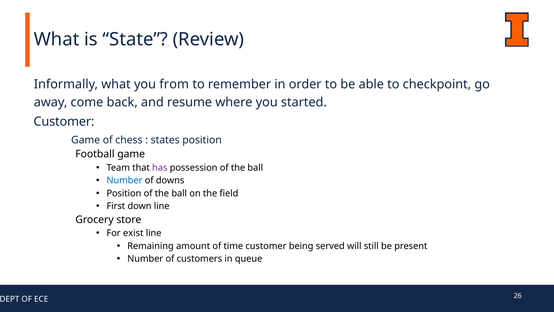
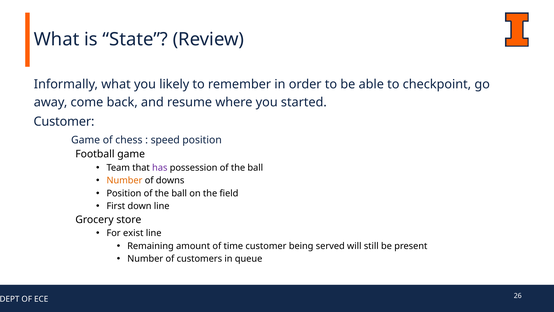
from: from -> likely (174, 84)
states: states -> speed (165, 140)
Number colour: blue -> orange (124, 180)
